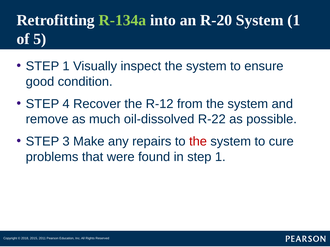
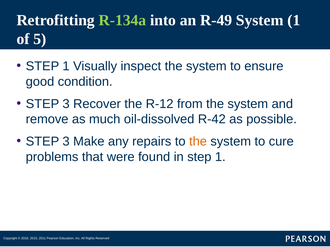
R-20: R-20 -> R-49 (216, 20)
4: 4 -> 3 (66, 104)
R-22: R-22 -> R-42 (212, 119)
the colour: red -> orange (198, 142)
